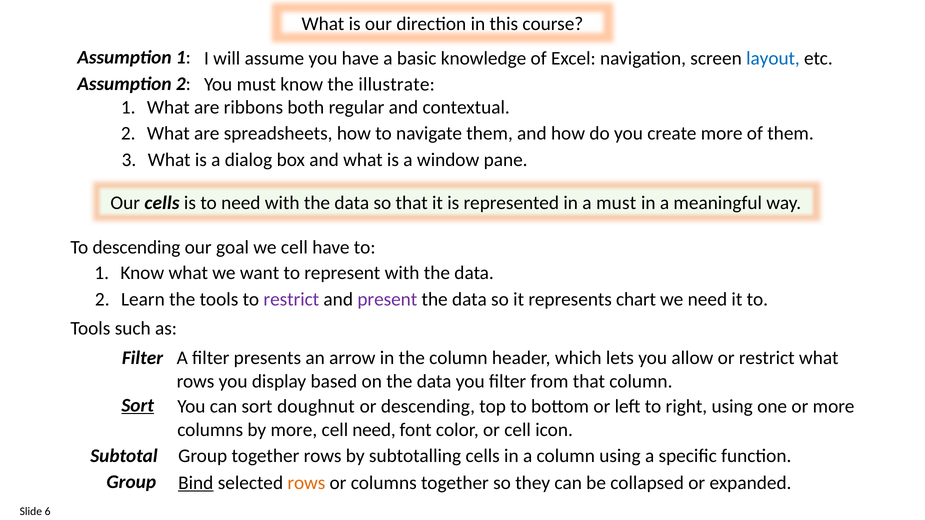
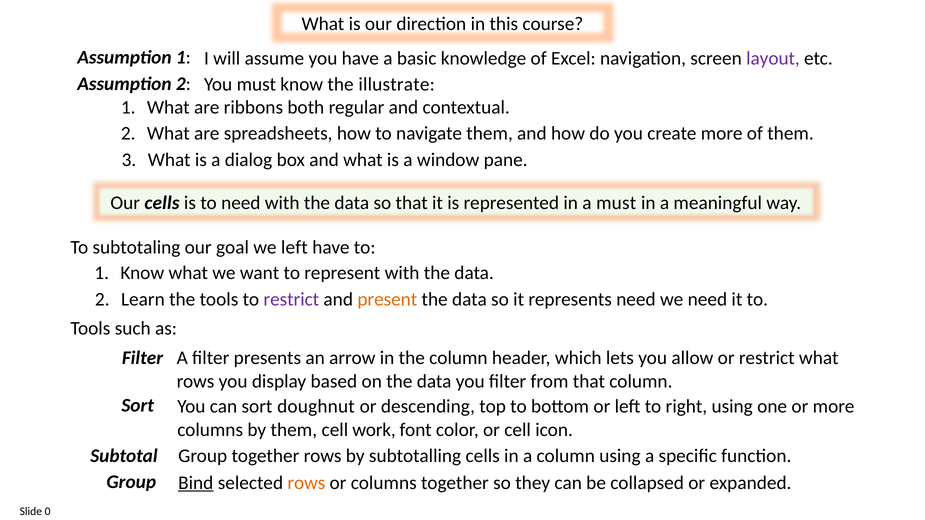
layout colour: blue -> purple (773, 58)
To descending: descending -> subtotaling (136, 248)
we cell: cell -> left (294, 248)
present colour: purple -> orange (387, 299)
represents chart: chart -> need (636, 299)
Sort underline: present -> none (138, 406)
by more: more -> them (294, 430)
cell need: need -> work (374, 430)
6: 6 -> 0 (48, 512)
